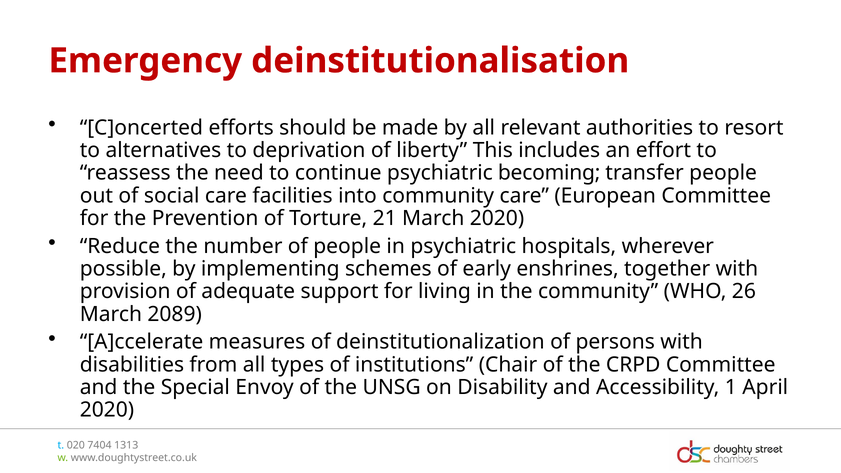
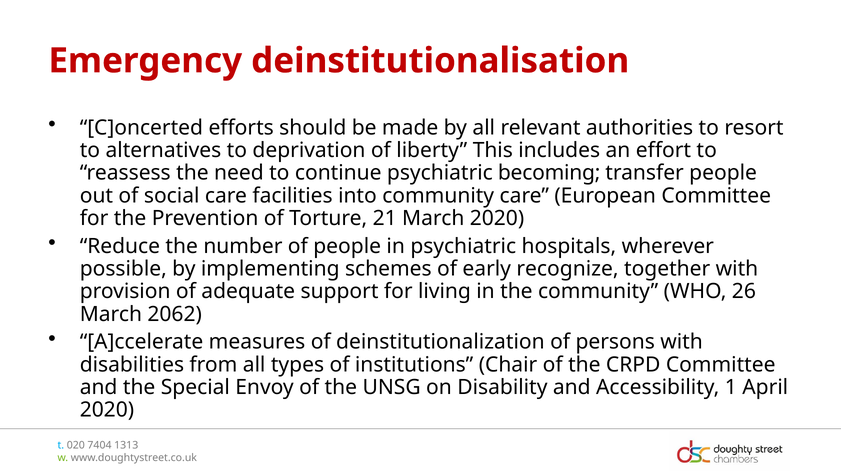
enshrines: enshrines -> recognize (567, 269)
2089: 2089 -> 2062 (175, 314)
